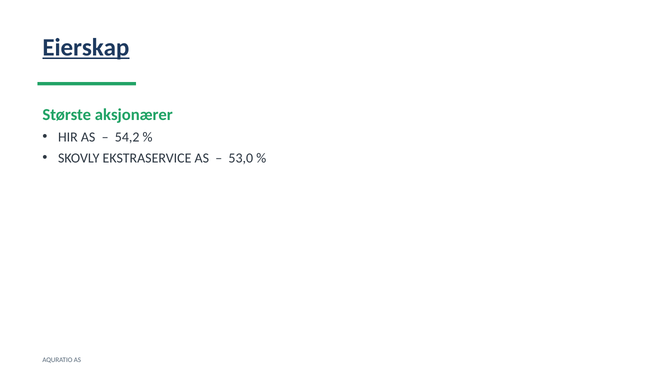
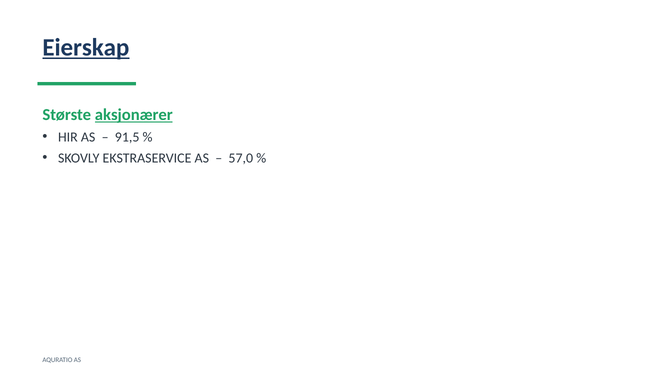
aksjonærer underline: none -> present (134, 115)
54,2: 54,2 -> 91,5 (127, 137)
53,0: 53,0 -> 57,0 (241, 158)
